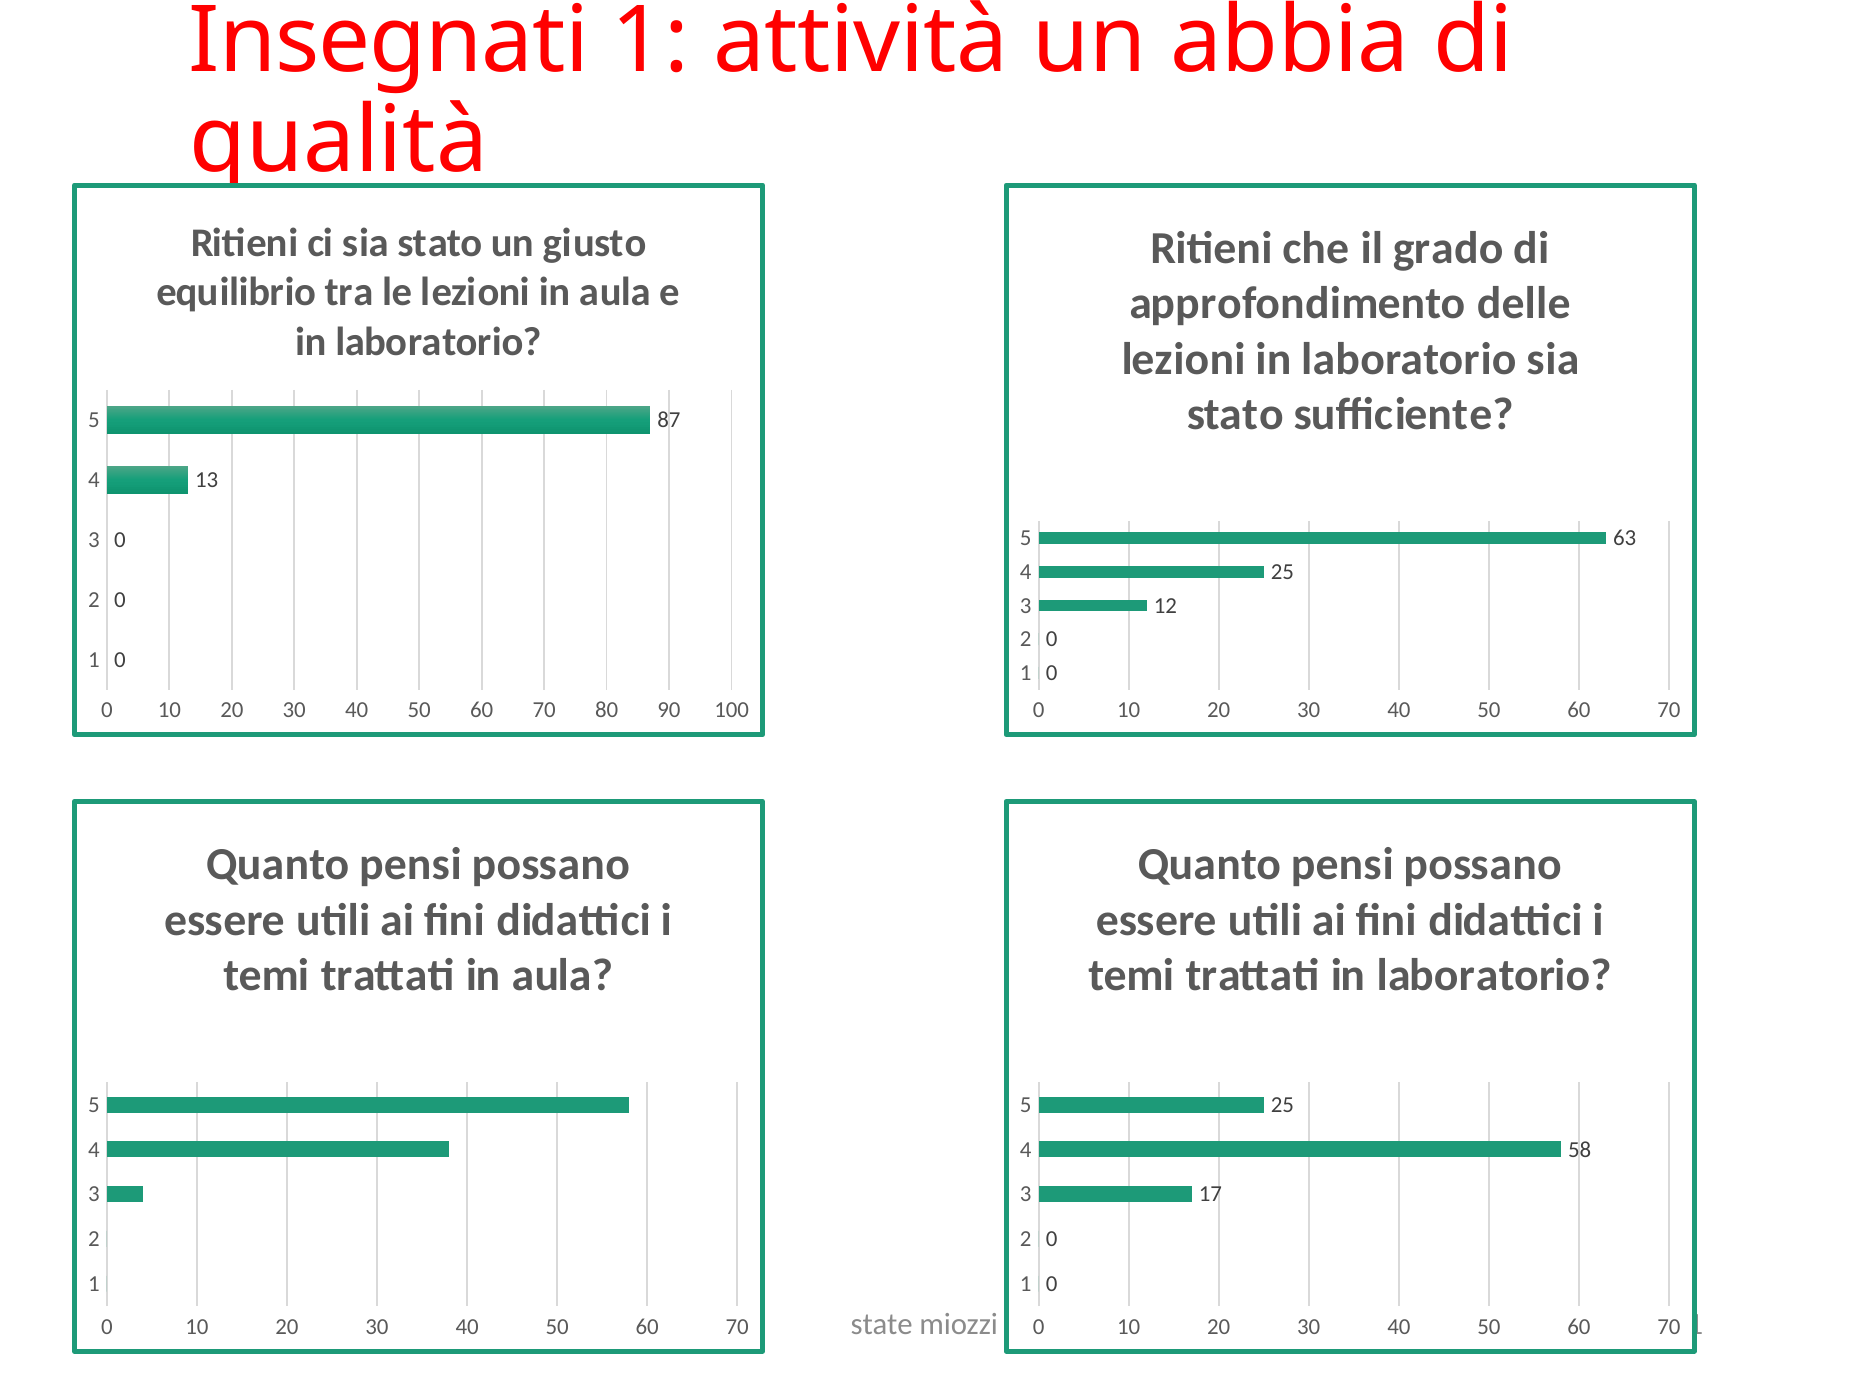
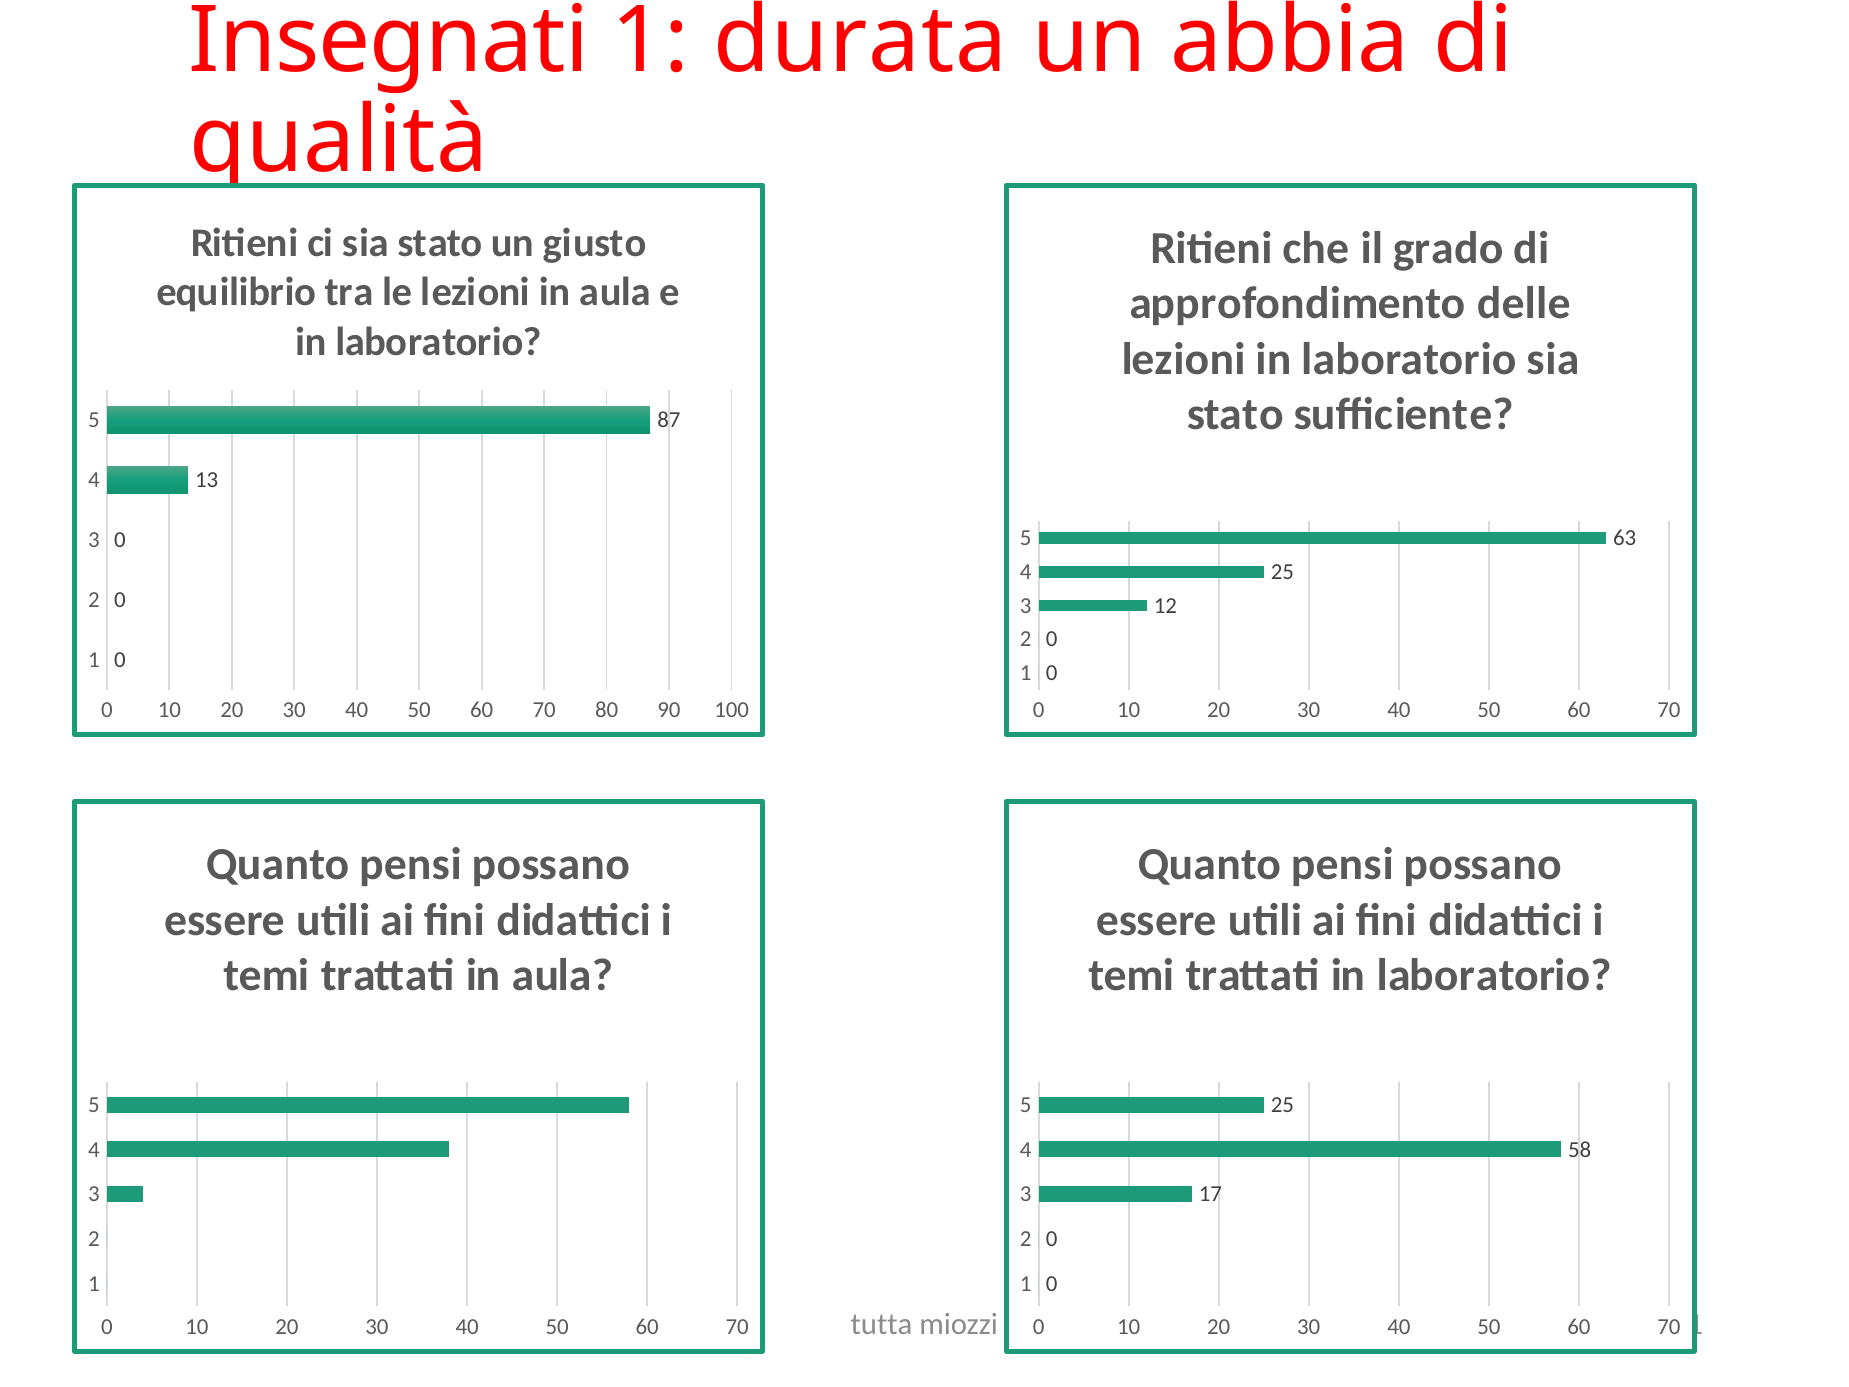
attività: attività -> durata (860, 41)
state: state -> tutta (882, 1324)
